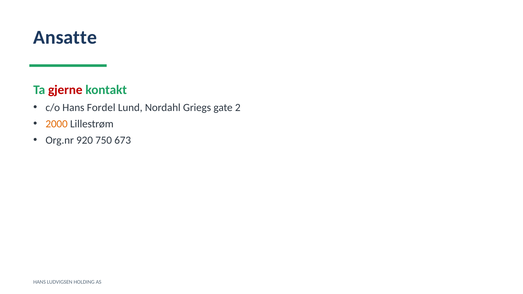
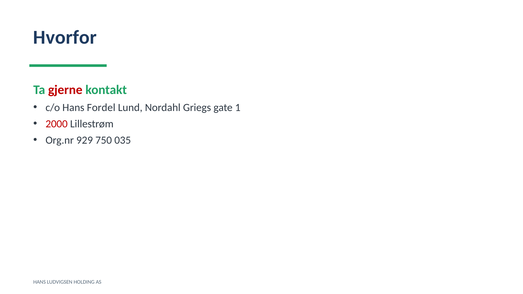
Ansatte: Ansatte -> Hvorfor (65, 37)
2: 2 -> 1 (238, 108)
2000 colour: orange -> red (57, 124)
920: 920 -> 929 (85, 140)
673: 673 -> 035 (123, 140)
